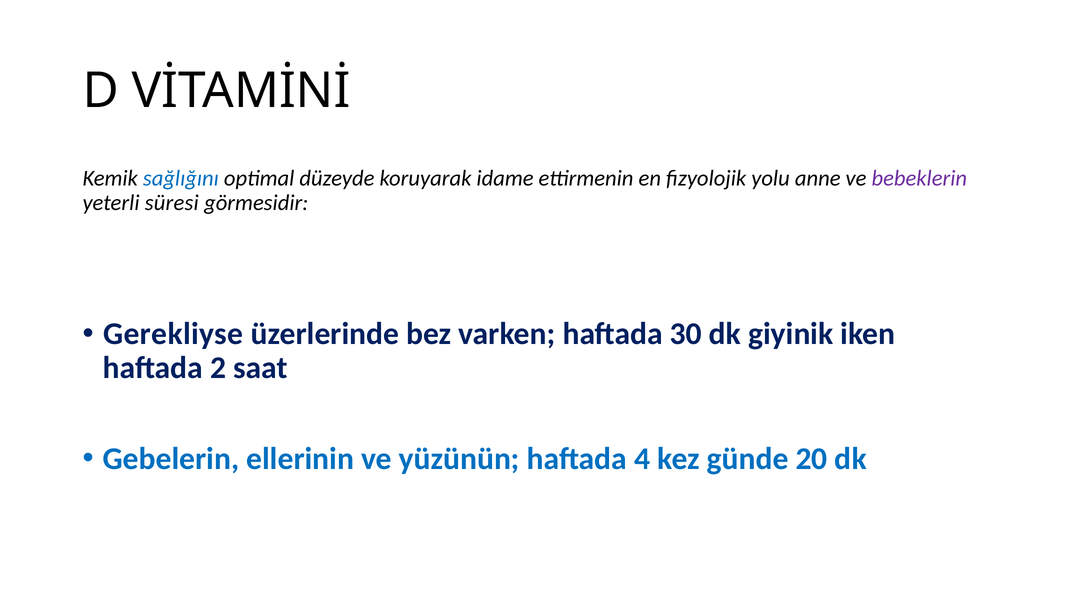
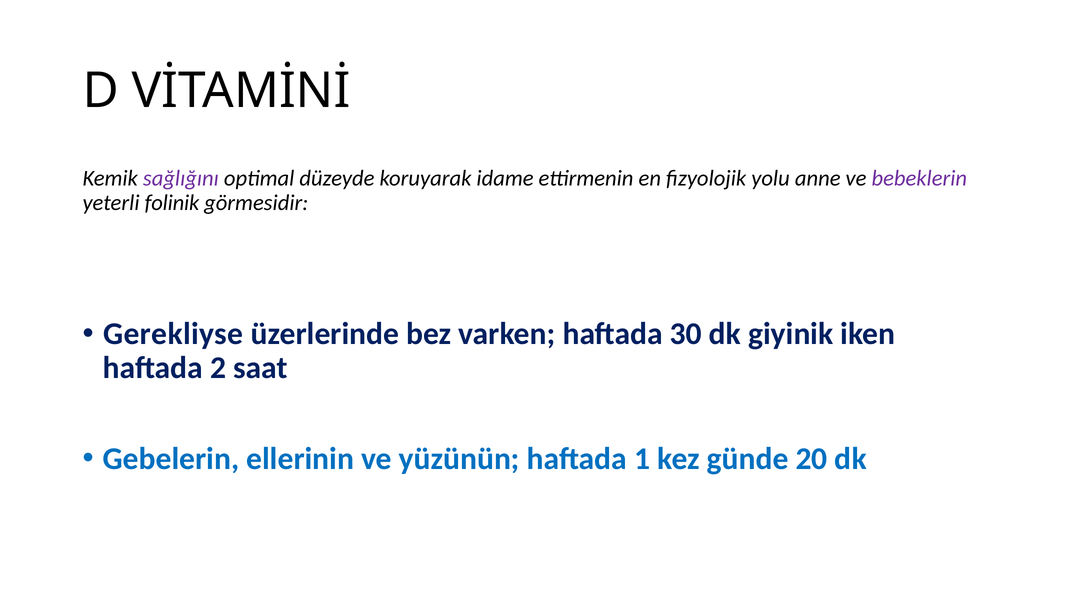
sağlığını colour: blue -> purple (181, 178)
süresi: süresi -> folinik (172, 203)
4: 4 -> 1 (642, 459)
